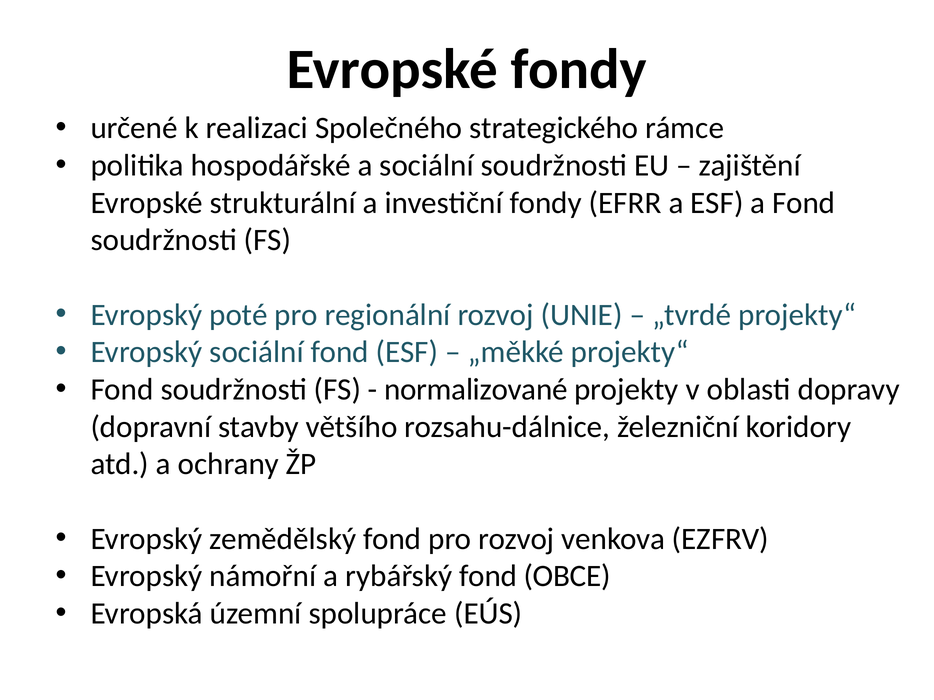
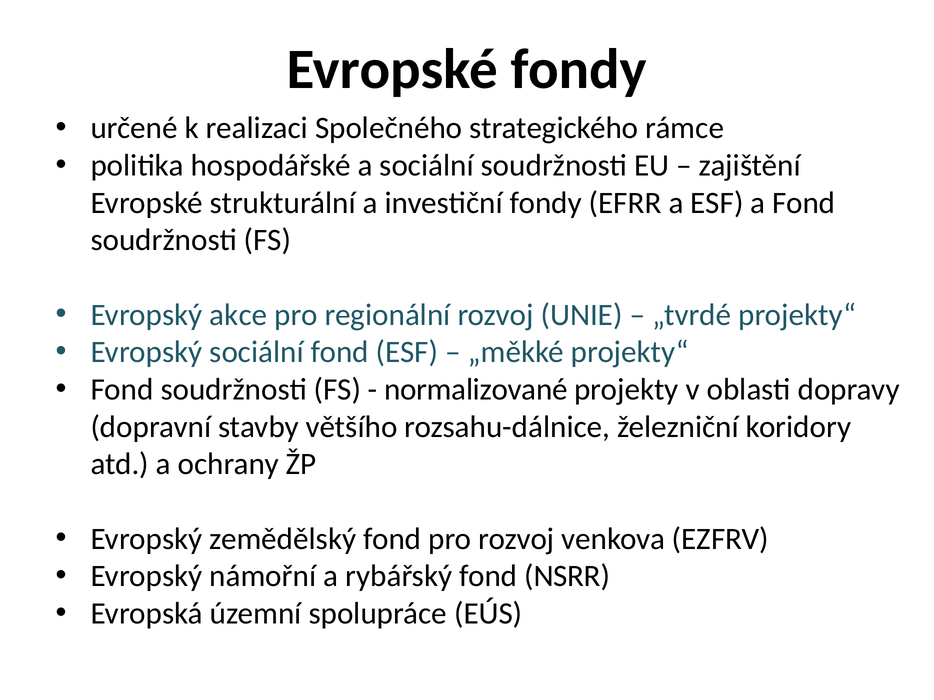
poté: poté -> akce (238, 315)
OBCE: OBCE -> NSRR (567, 577)
